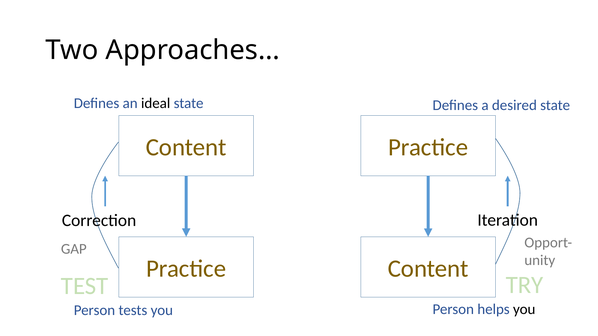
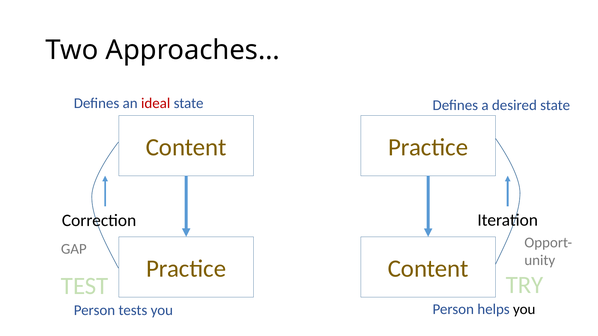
ideal colour: black -> red (156, 103)
